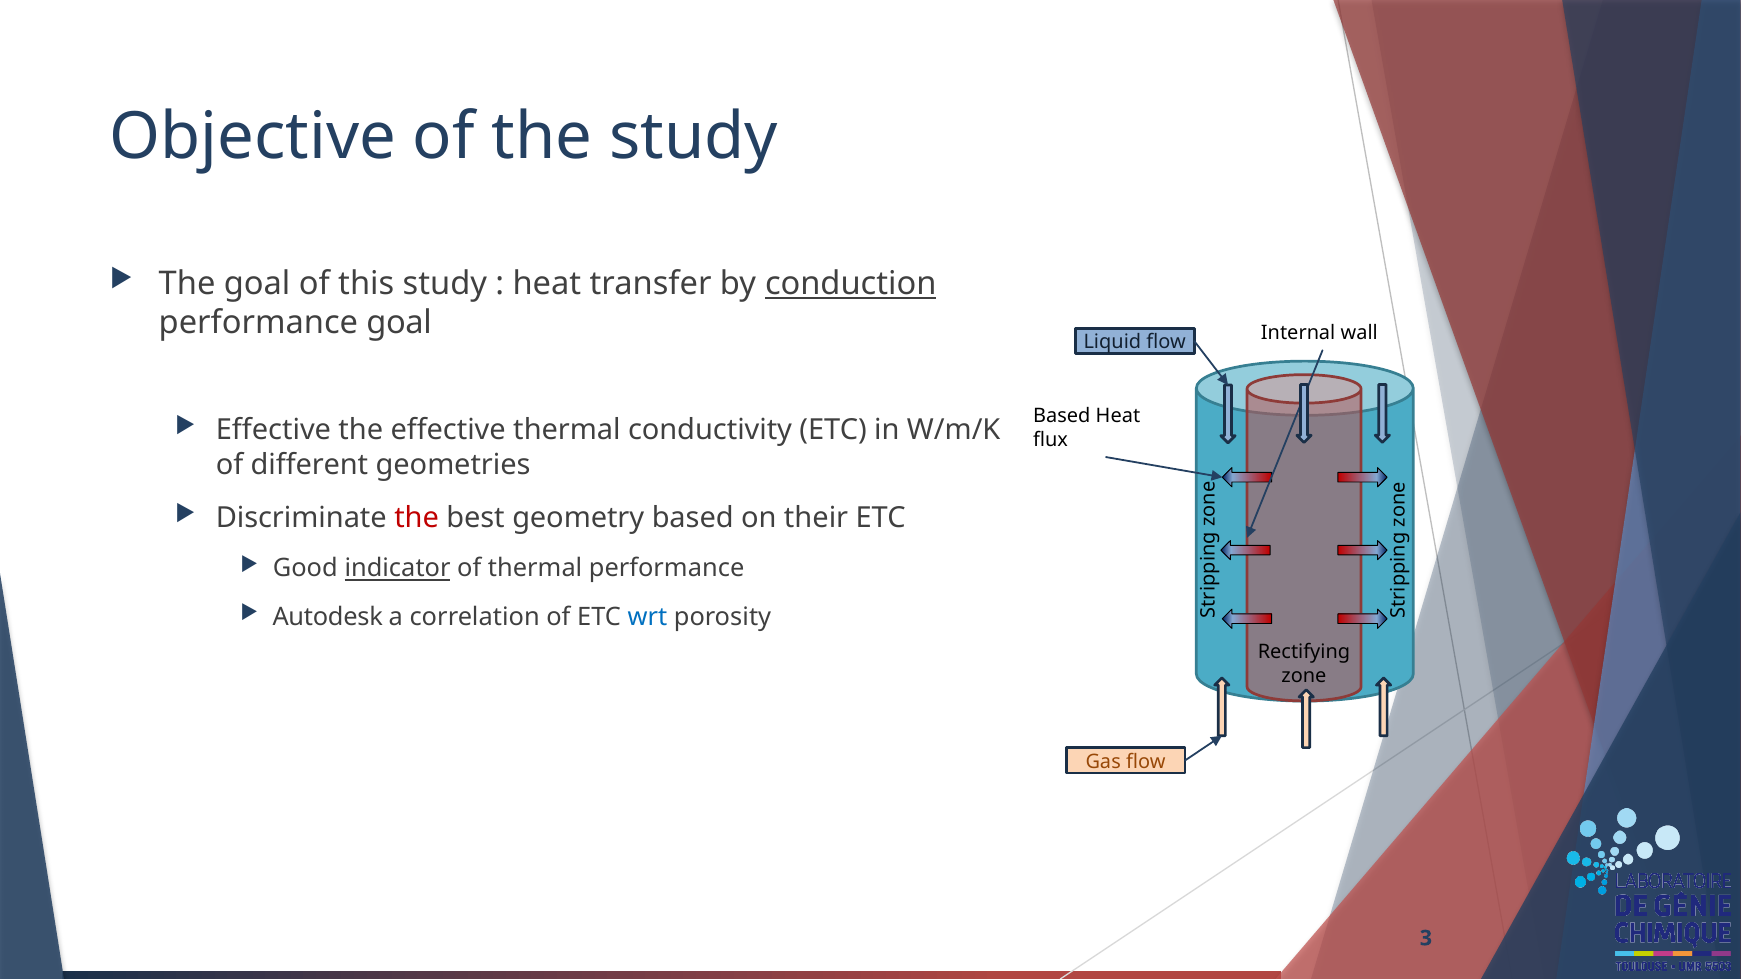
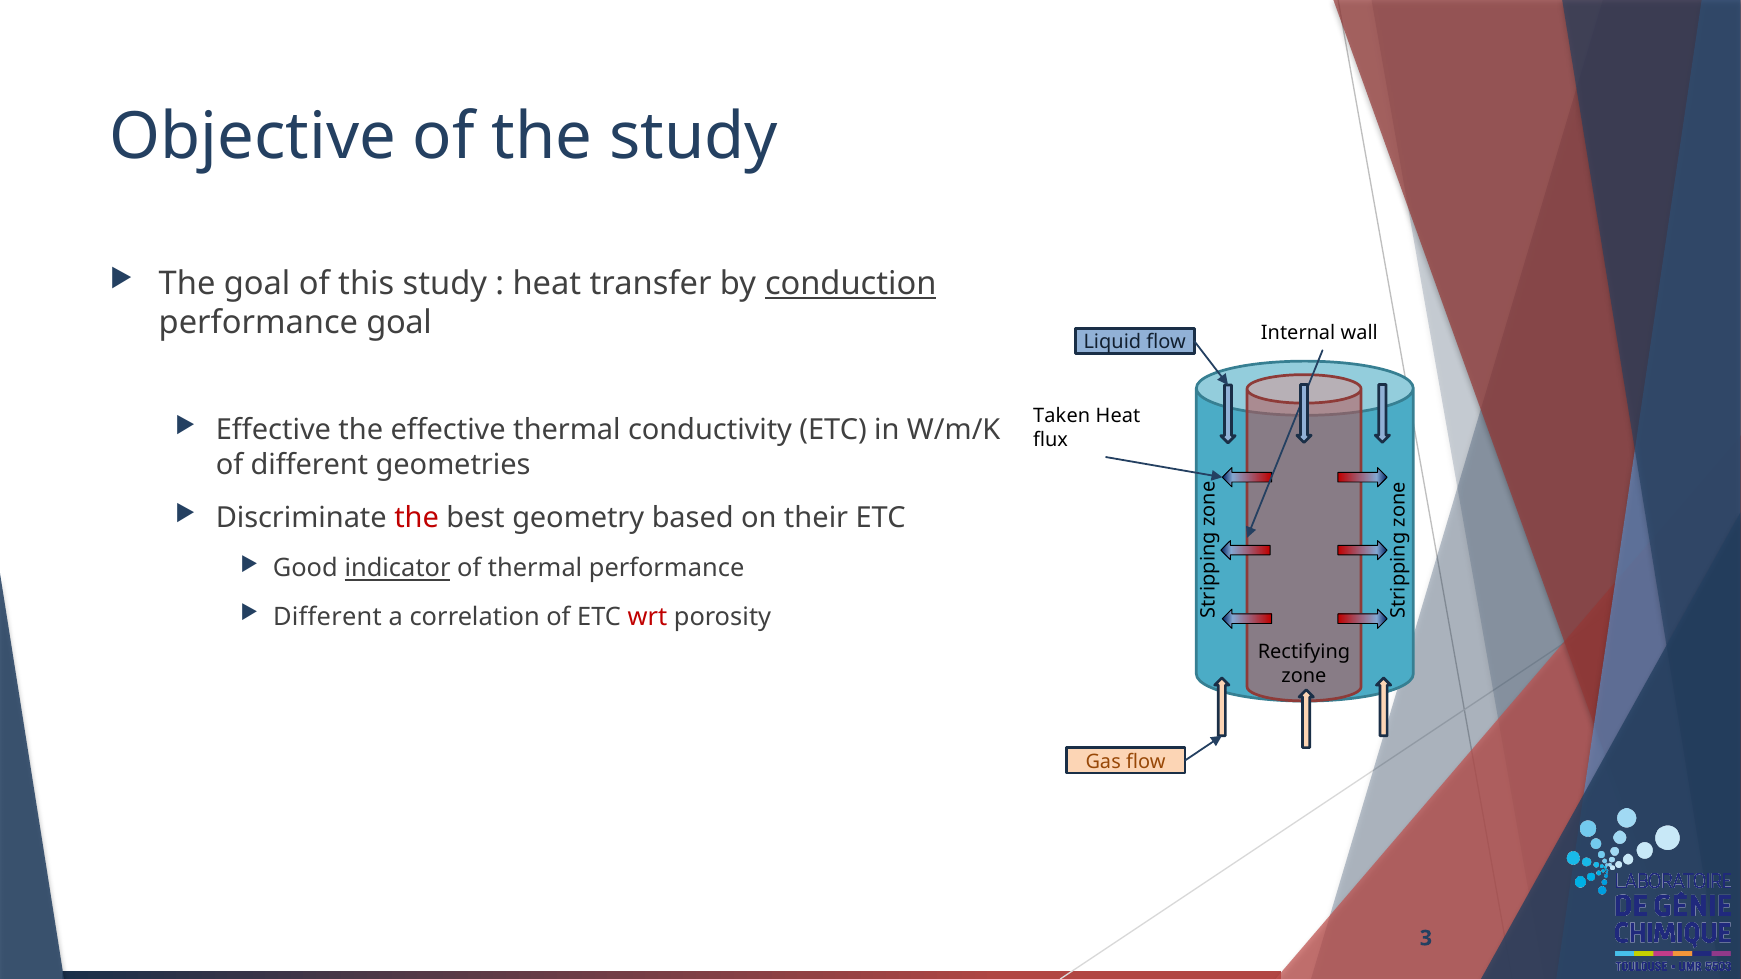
Based: Based -> Taken (1062, 416)
Autodesk: Autodesk -> Different (327, 617)
wrt colour: blue -> red (647, 617)
